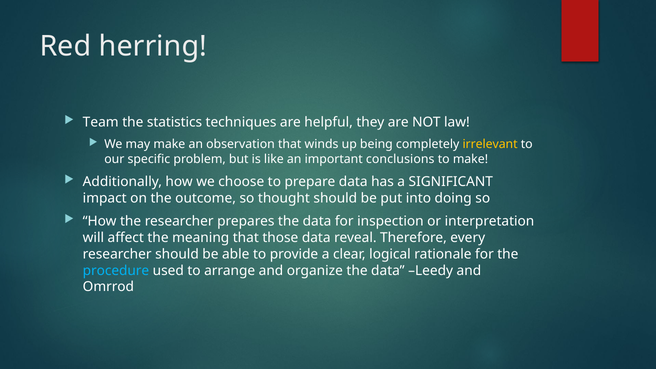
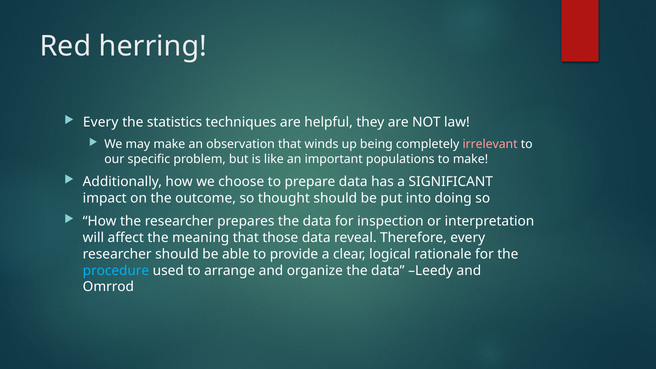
Team: Team -> Every (101, 122)
irrelevant colour: yellow -> pink (490, 144)
conclusions: conclusions -> populations (400, 159)
